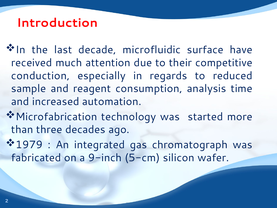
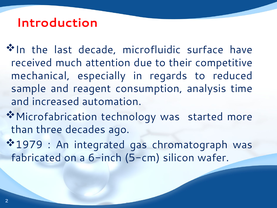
conduction: conduction -> mechanical (41, 76)
9-inch: 9-inch -> 6-inch (105, 157)
